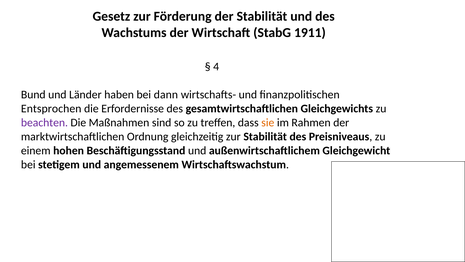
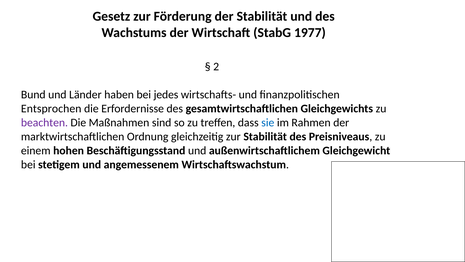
1911: 1911 -> 1977 (310, 32)
4: 4 -> 2 (216, 67)
dann: dann -> jedes (166, 95)
sie colour: orange -> blue (268, 122)
